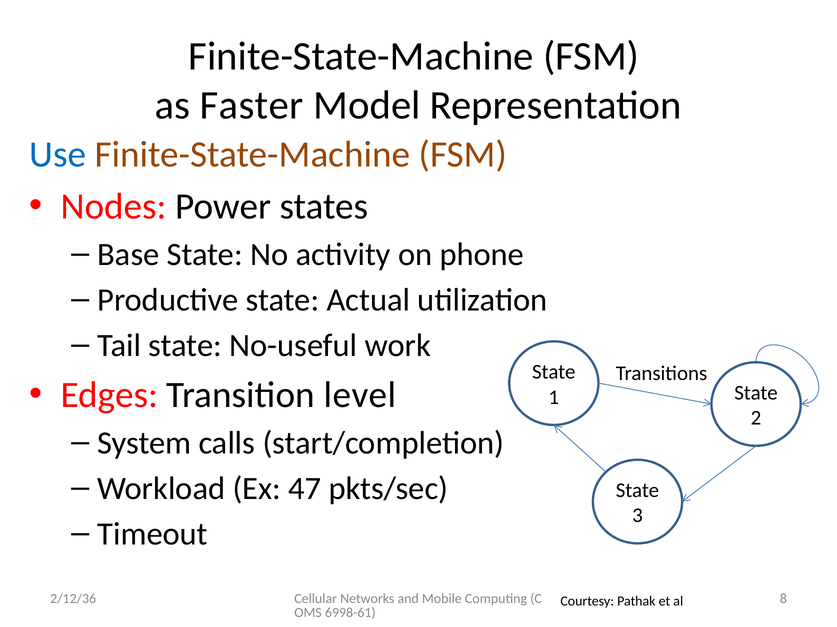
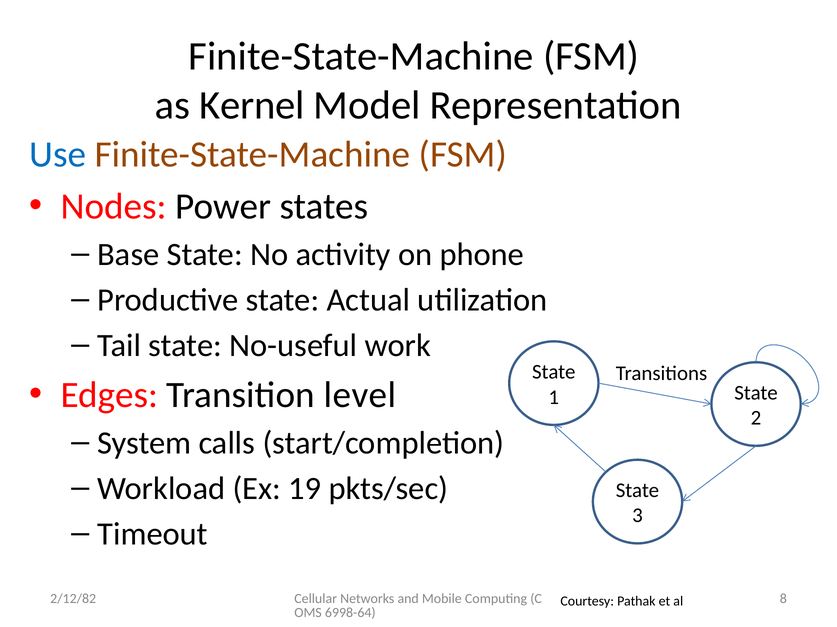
Faster: Faster -> Kernel (252, 105)
47: 47 -> 19 (305, 489)
2/12/36: 2/12/36 -> 2/12/82 (73, 599)
6998-61: 6998-61 -> 6998-64 (350, 613)
